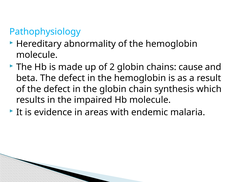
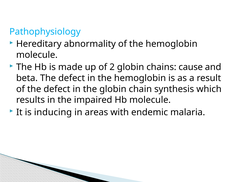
evidence: evidence -> inducing (53, 112)
